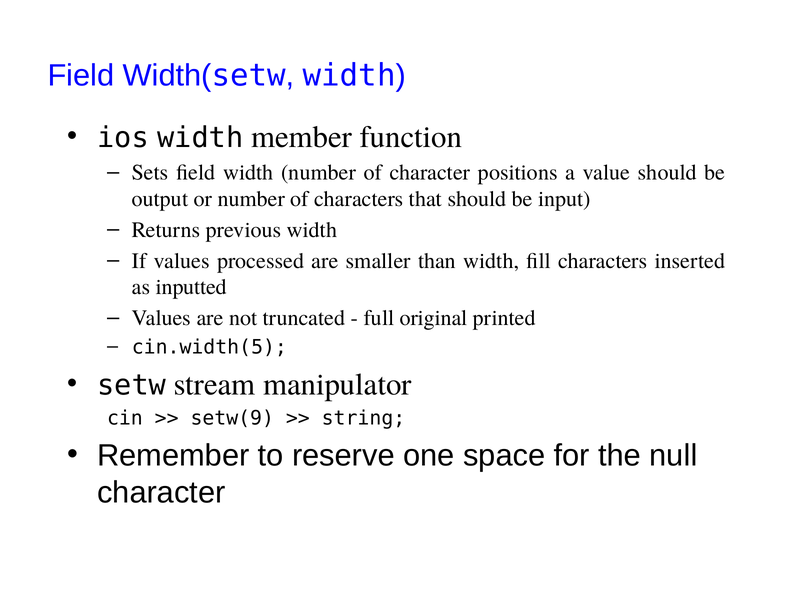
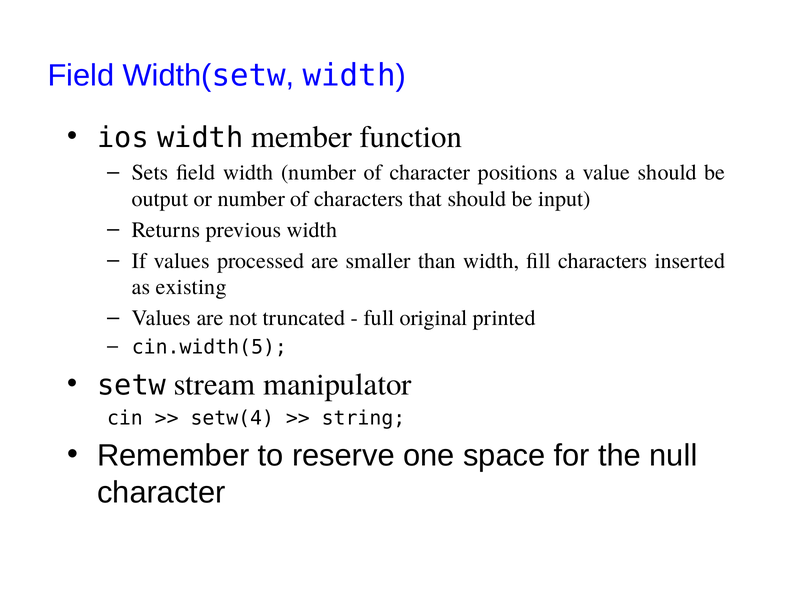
inputted: inputted -> existing (191, 287)
setw(9: setw(9 -> setw(4 (232, 418)
